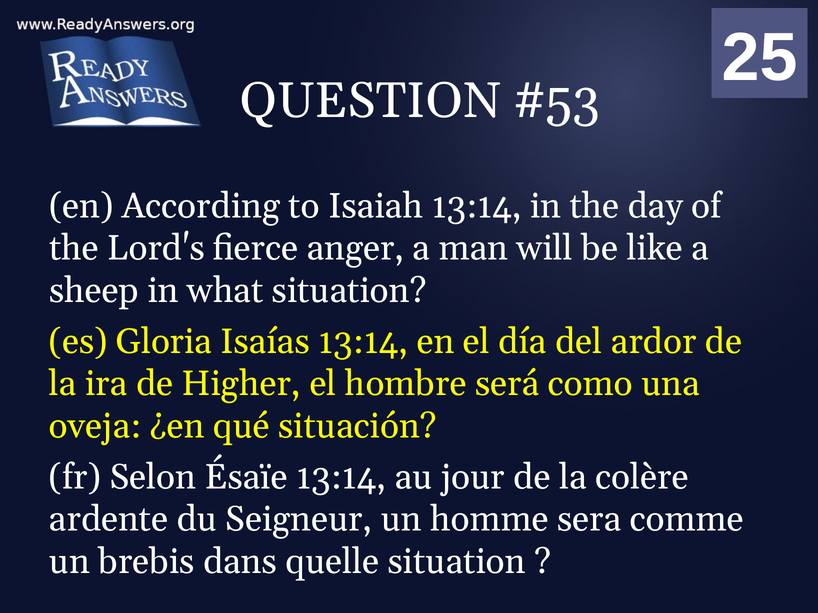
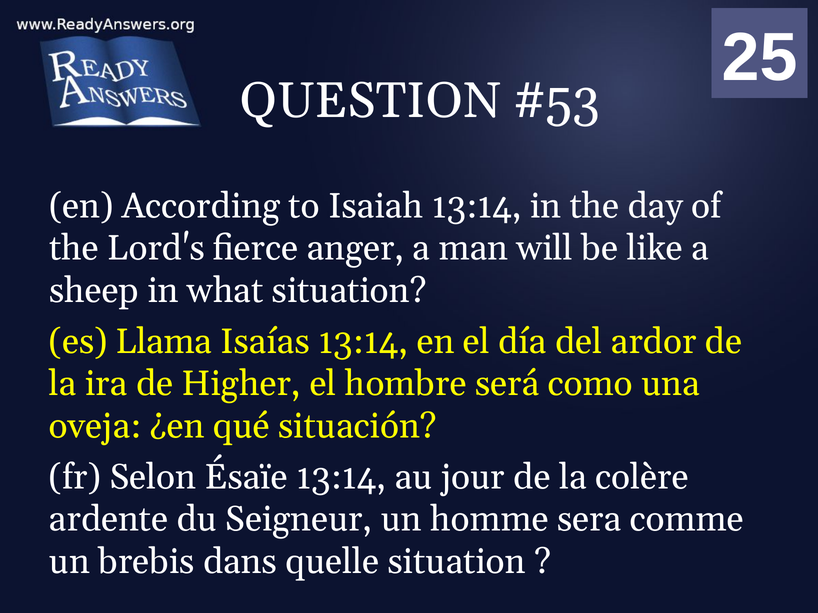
Gloria: Gloria -> Llama (164, 342)
